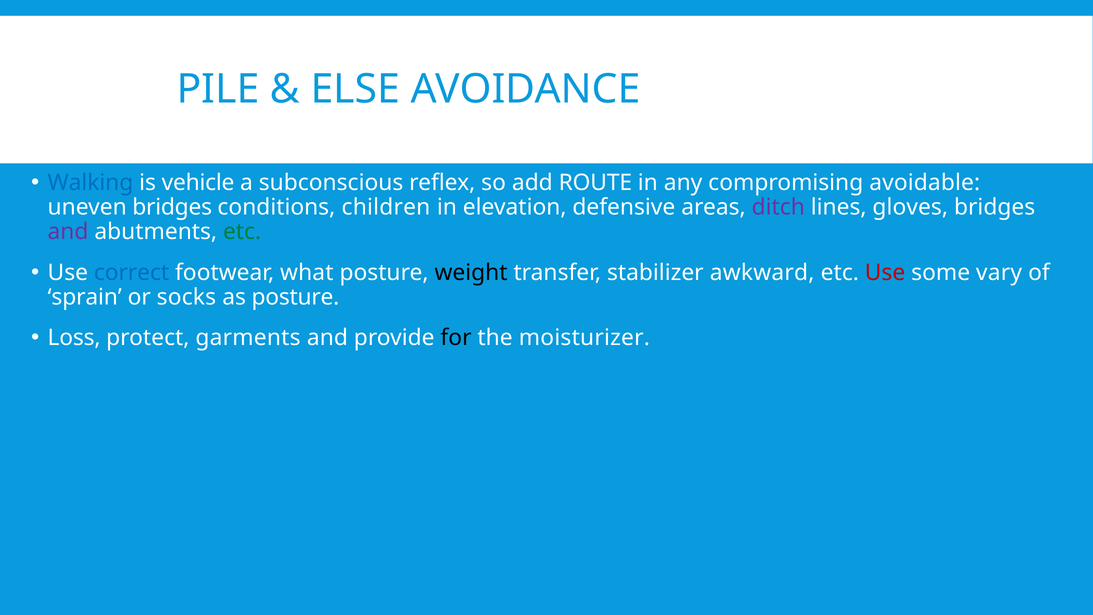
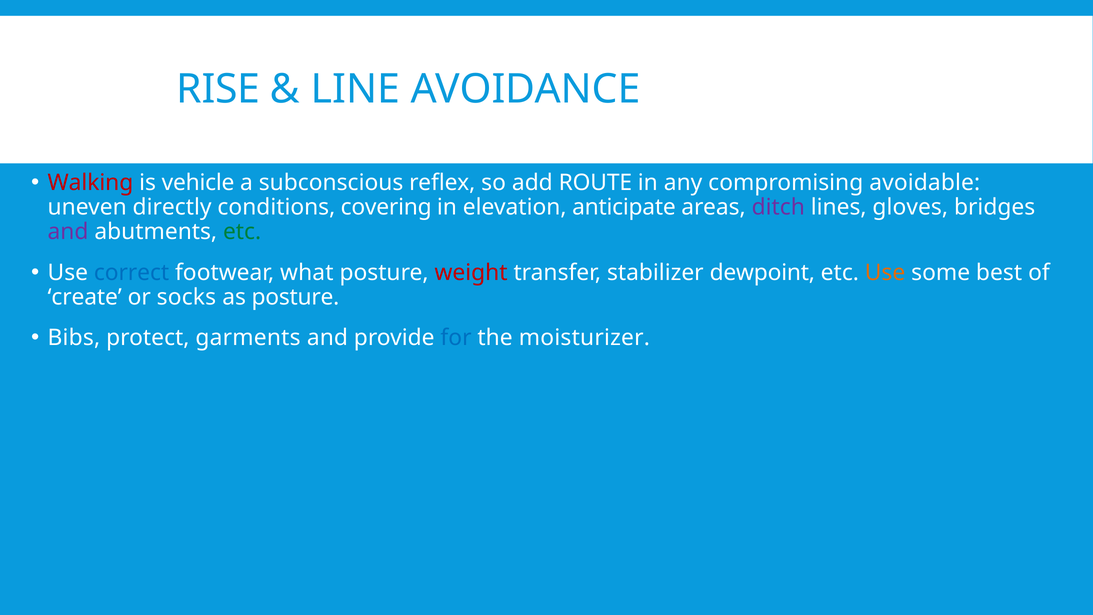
PILE: PILE -> RISE (218, 89)
ELSE: ELSE -> LINE (355, 89)
Walking colour: blue -> red (90, 183)
uneven bridges: bridges -> directly (172, 207)
children: children -> covering (386, 207)
defensive: defensive -> anticipate (624, 207)
weight colour: black -> red (471, 272)
awkward: awkward -> dewpoint (762, 272)
Use colour: red -> orange (885, 272)
vary: vary -> best (999, 272)
sprain: sprain -> create (85, 297)
Loss: Loss -> Bibs (74, 338)
for colour: black -> blue (456, 338)
